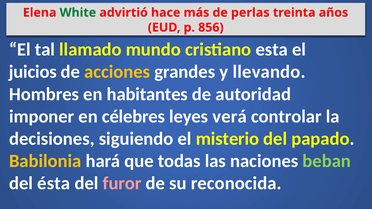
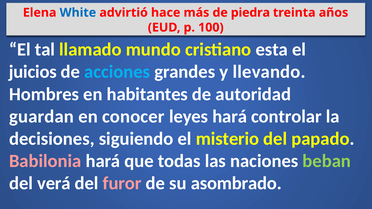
White colour: green -> blue (78, 13)
perlas: perlas -> piedra (250, 13)
856: 856 -> 100 (211, 27)
acciones colour: yellow -> light blue (117, 72)
imponer: imponer -> guardan (42, 117)
célebres: célebres -> conocer (133, 117)
leyes verá: verá -> hará (230, 117)
Babilonia colour: yellow -> pink (45, 161)
ésta: ésta -> verá (54, 184)
reconocida: reconocida -> asombrado (236, 184)
